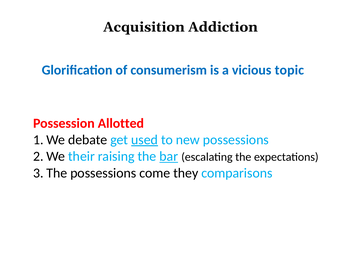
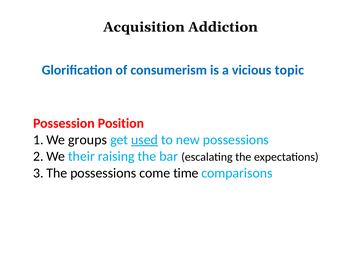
Allotted: Allotted -> Position (121, 123)
debate: debate -> groups (88, 140)
bar underline: present -> none (169, 157)
they: they -> time (186, 173)
